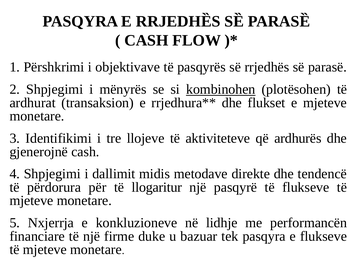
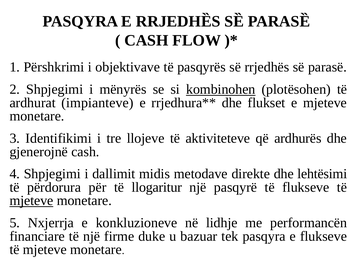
transaksion: transaksion -> impianteve (98, 103)
tendencë: tendencë -> lehtësimi (322, 174)
mjeteve underline: none -> present (31, 200)
